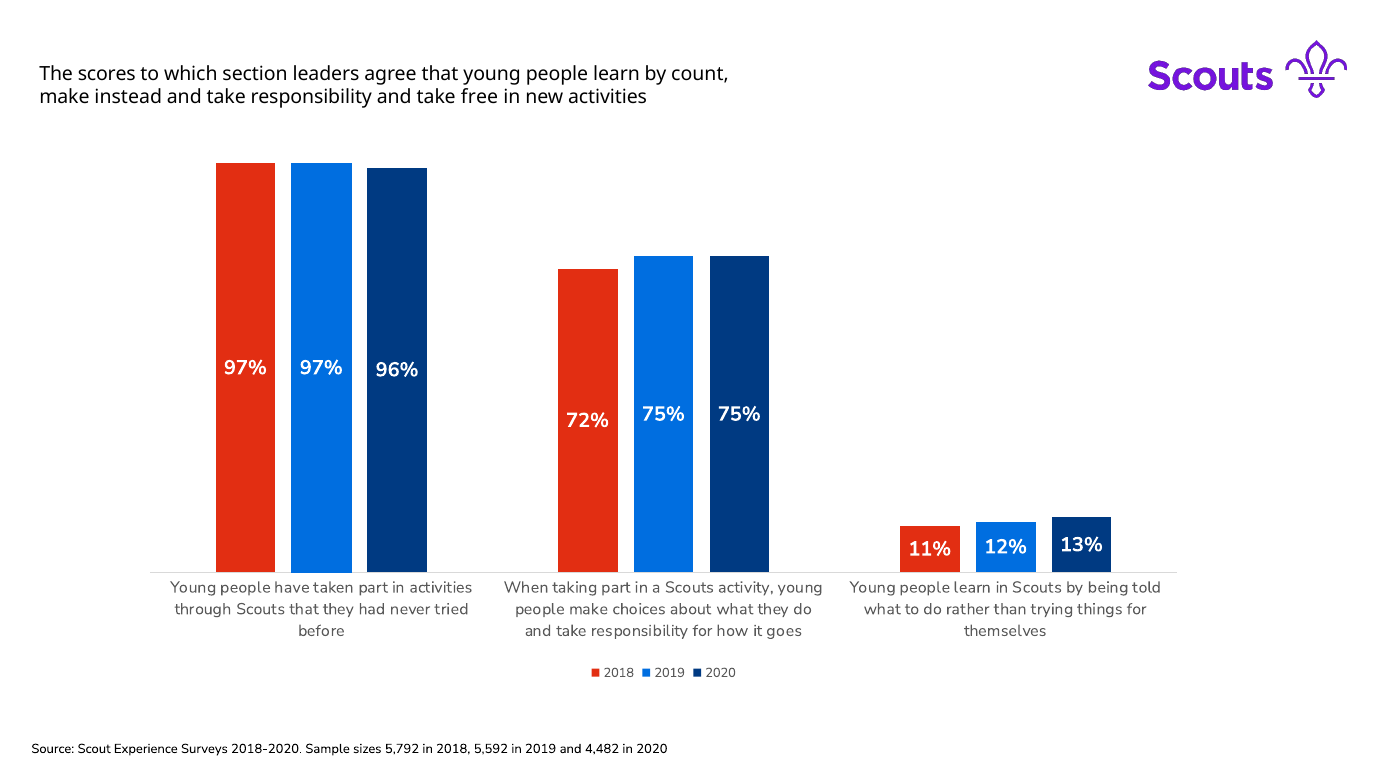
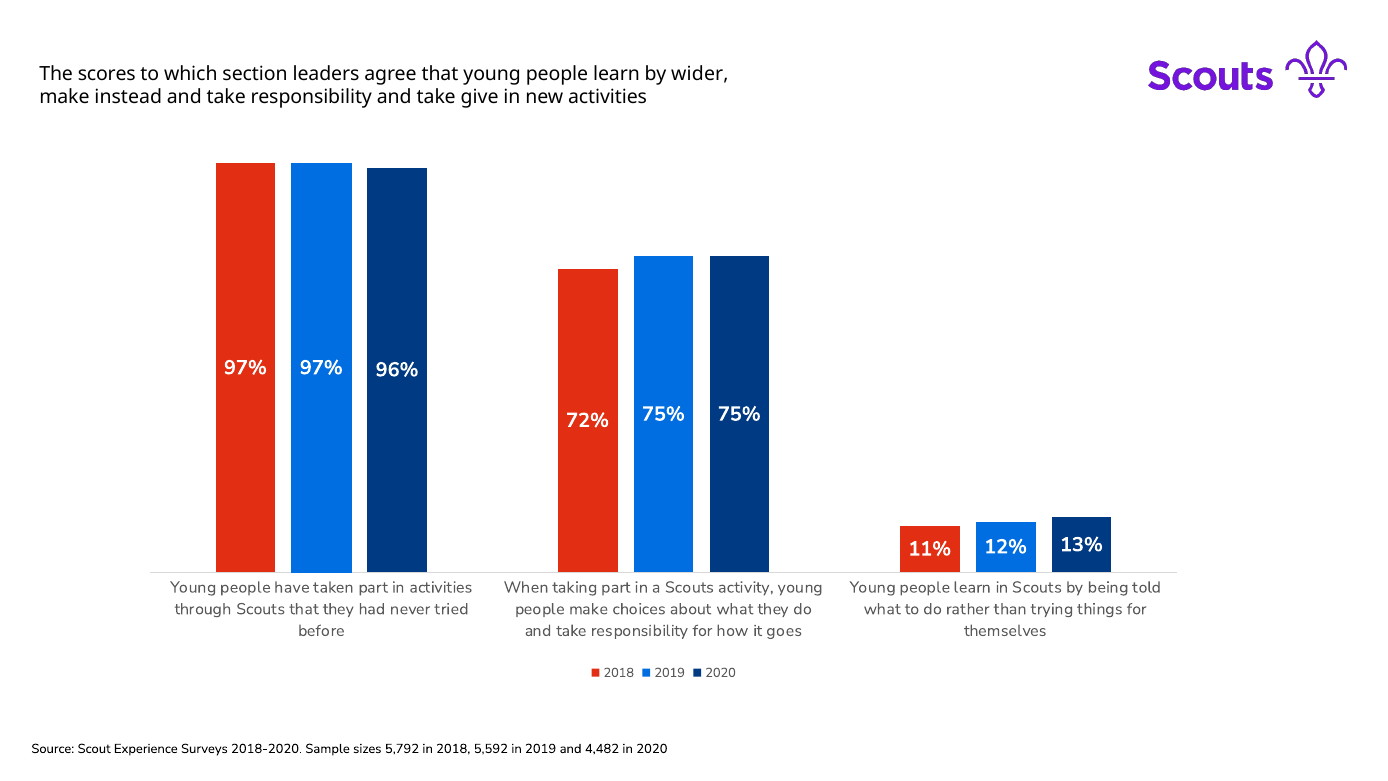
count: count -> wider (700, 74)
free: free -> give (480, 97)
